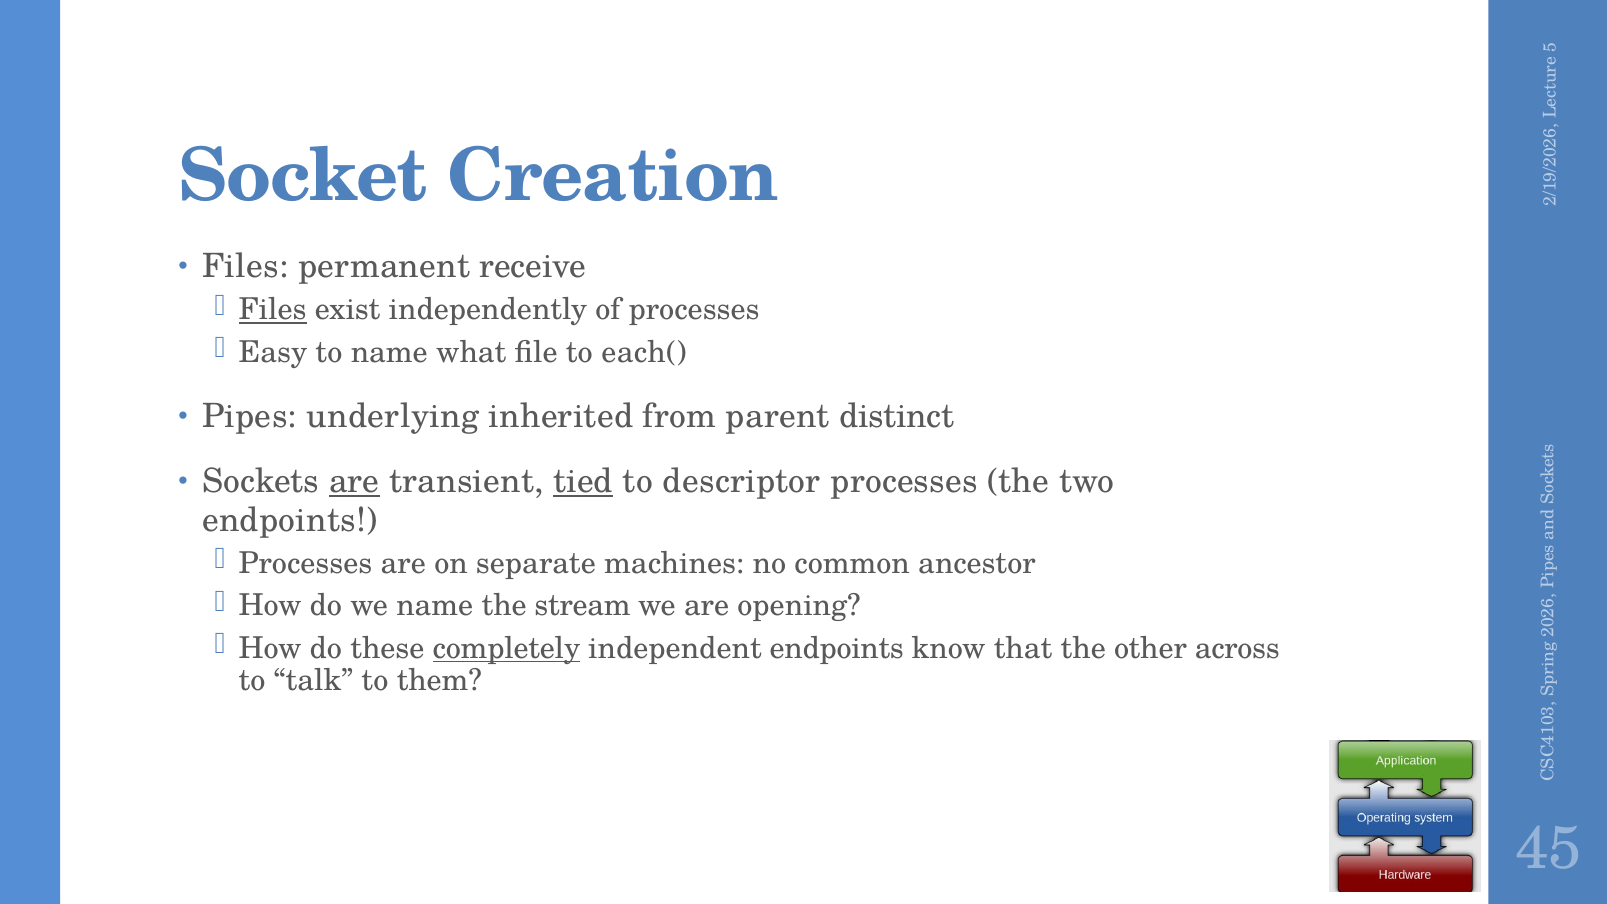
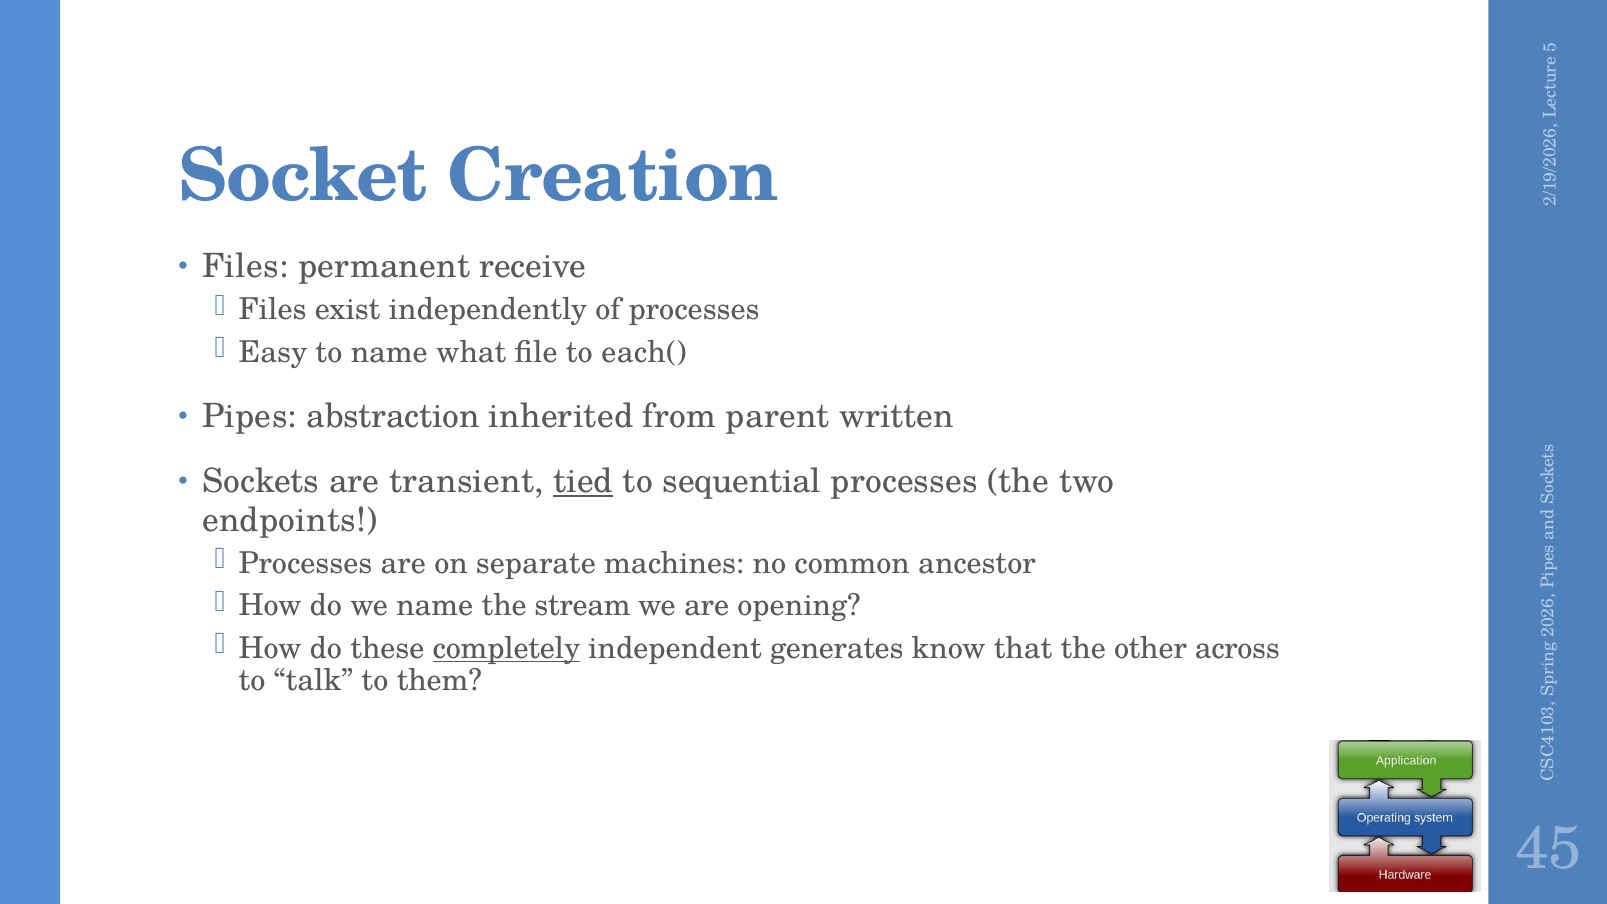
Files underline: present -> none (273, 310)
underlying: underlying -> abstraction (393, 417)
distinct: distinct -> written (897, 417)
are underline: present -> none (354, 482)
descriptor: descriptor -> sequential (742, 482)
independent endpoints: endpoints -> generates (837, 648)
